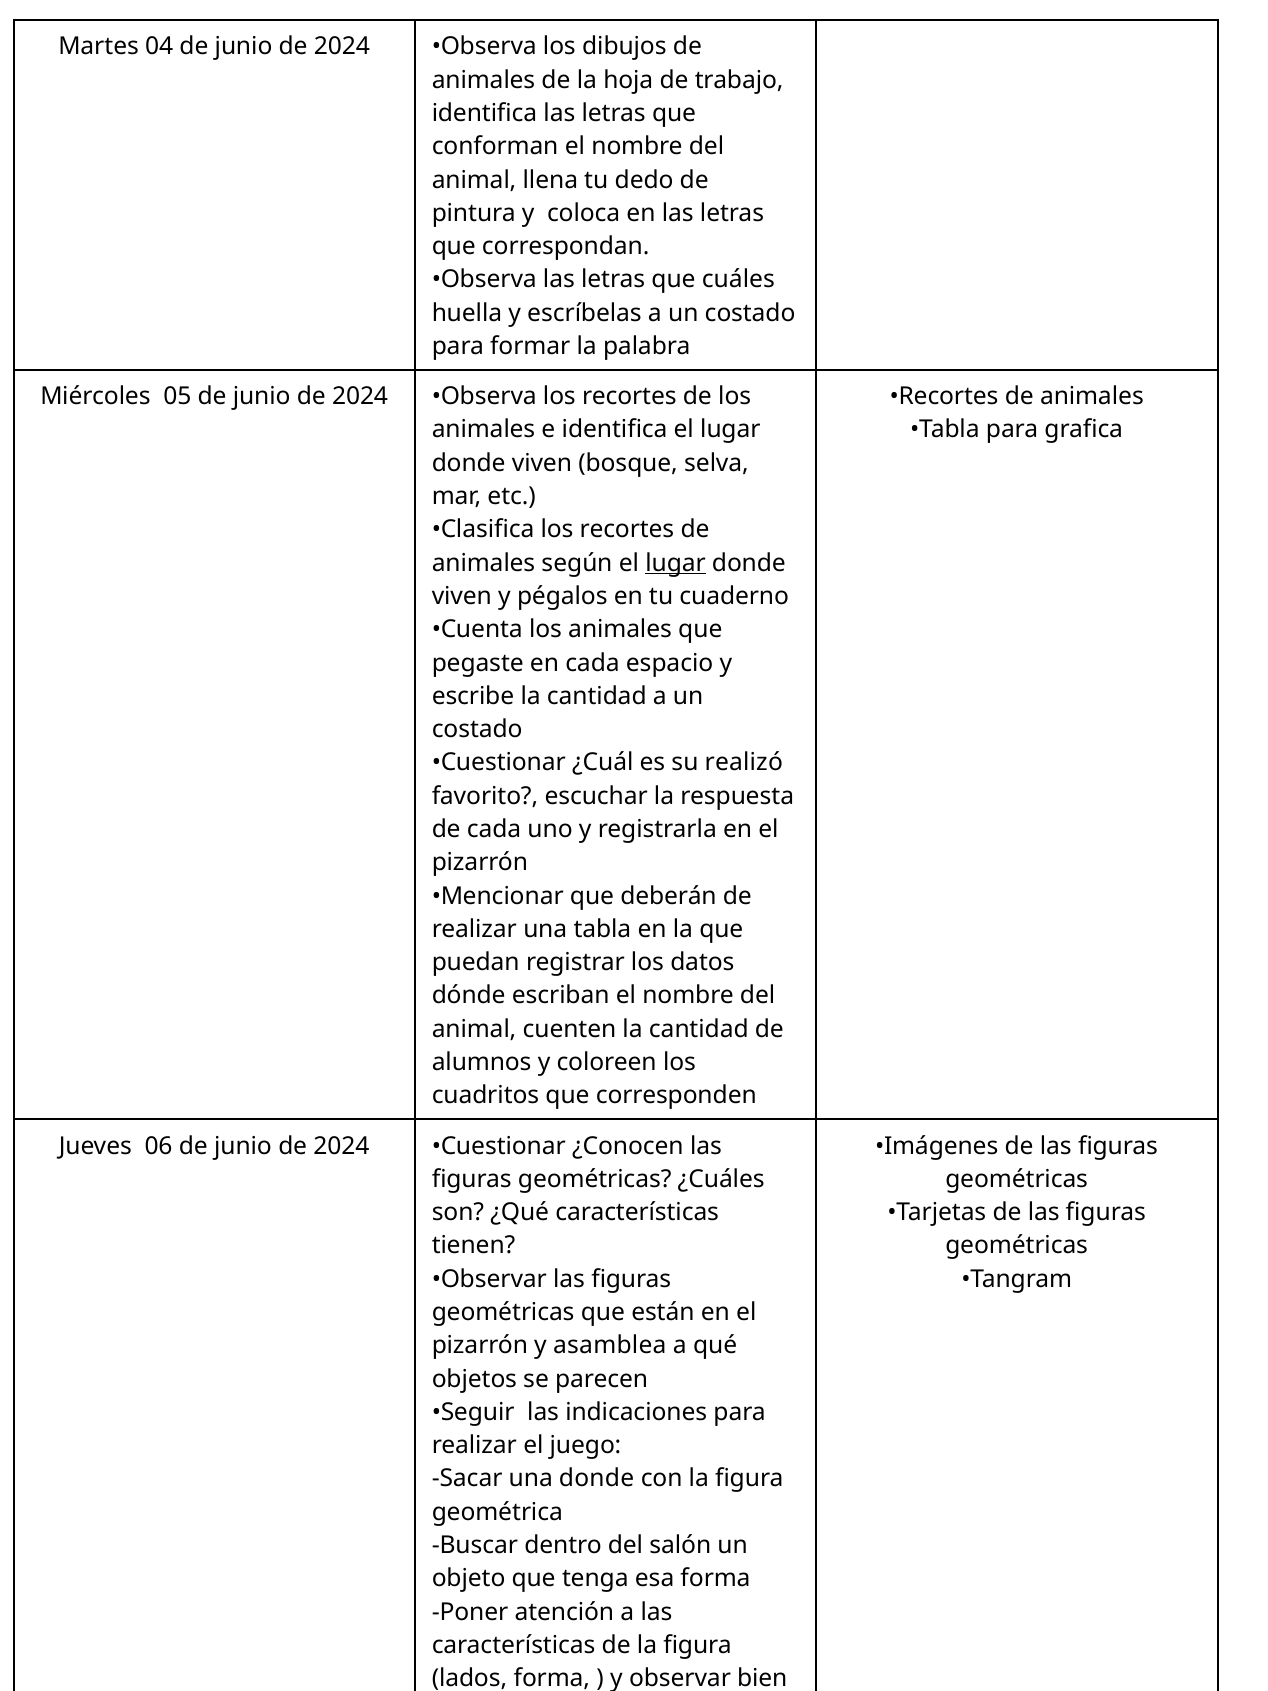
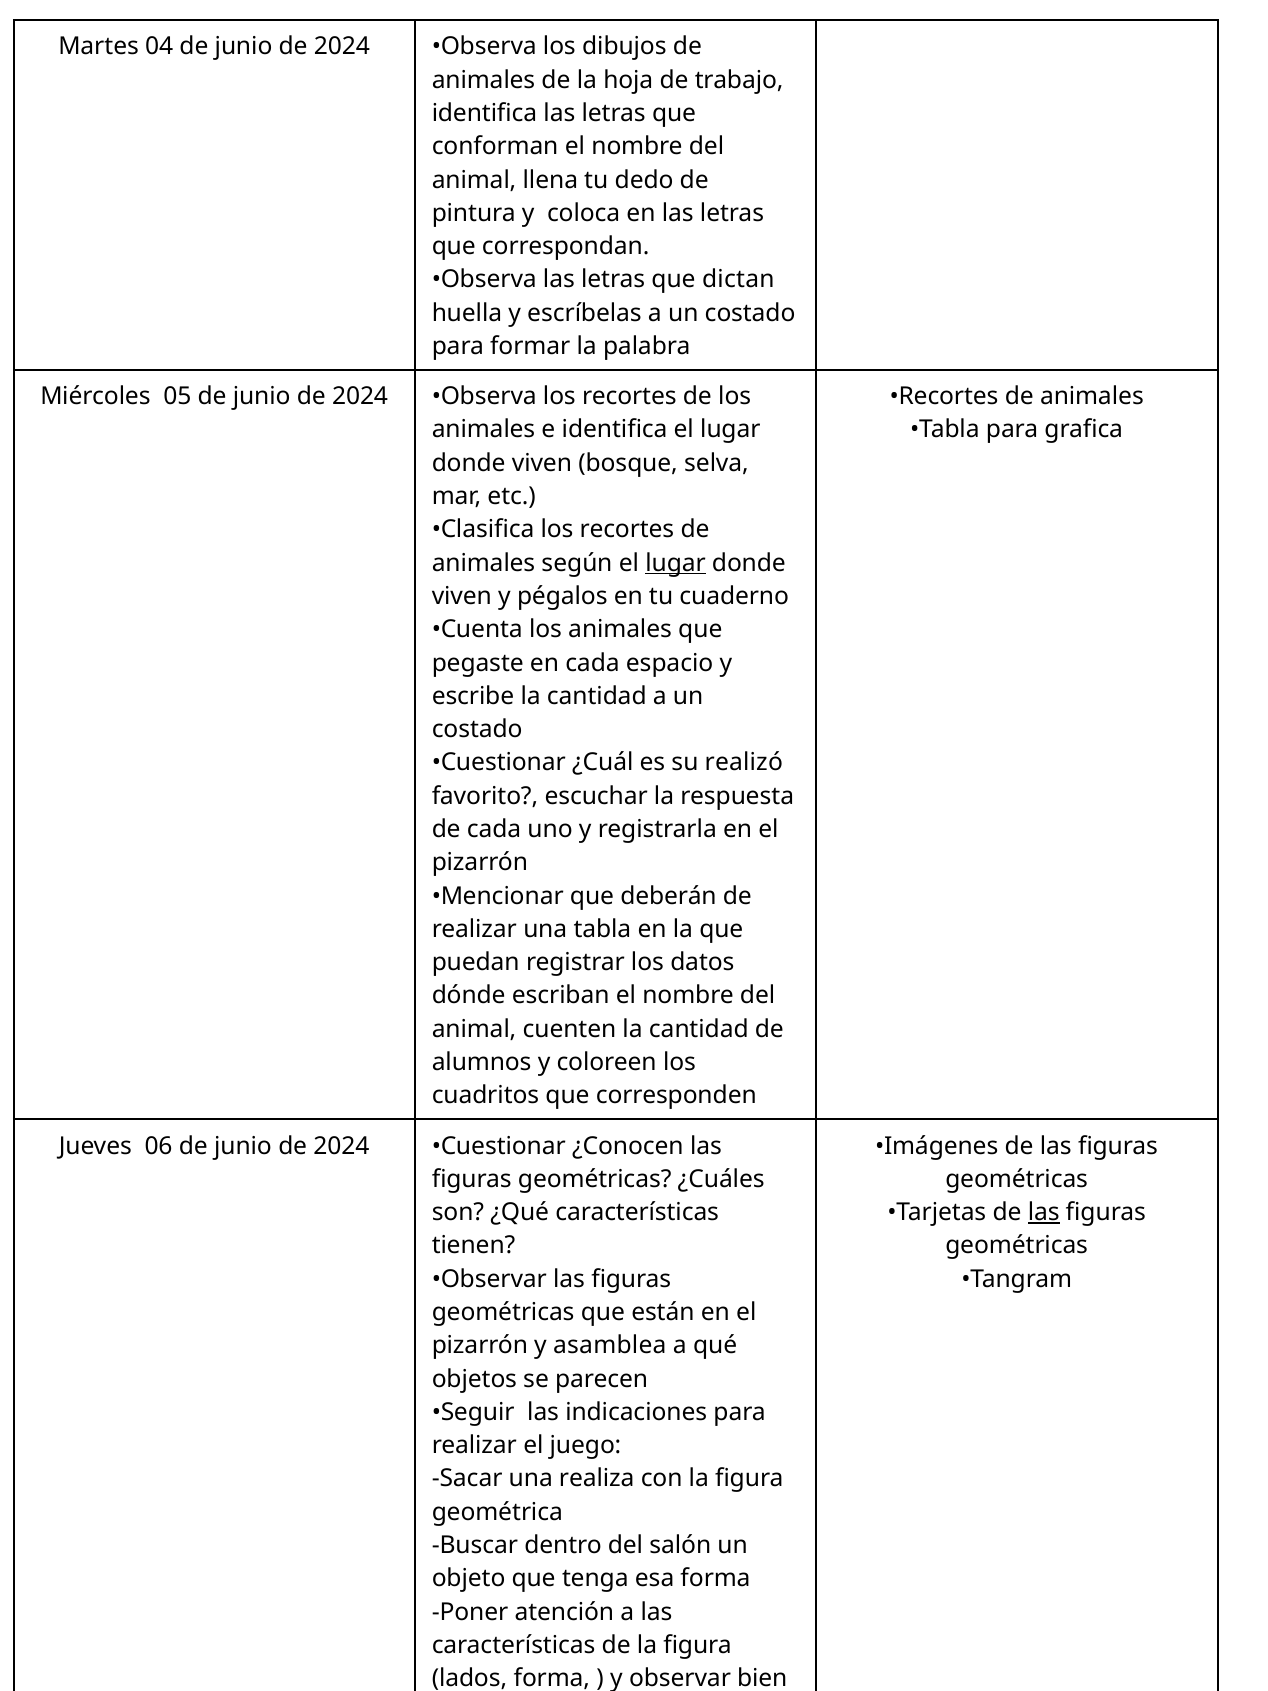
que cuáles: cuáles -> dictan (738, 280)
las underline: none -> present (1044, 1212)
una donde: donde -> realiza (597, 1478)
